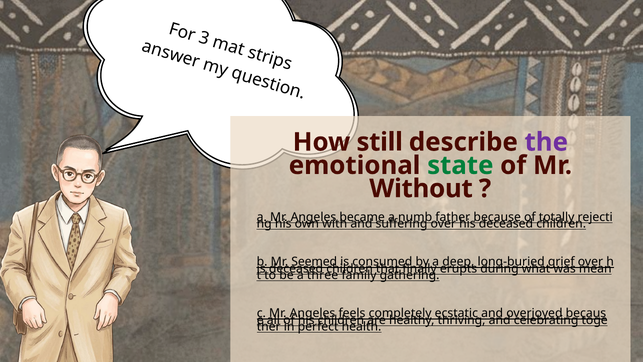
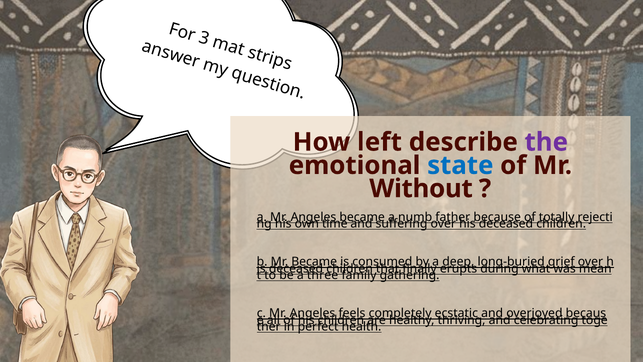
still: still -> left (379, 142)
state colour: green -> blue (460, 165)
with: with -> time (335, 224)
Seemed: Seemed -> Became (314, 262)
